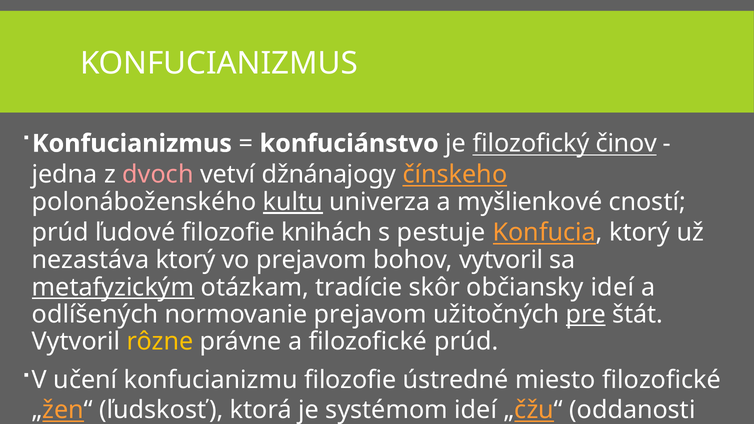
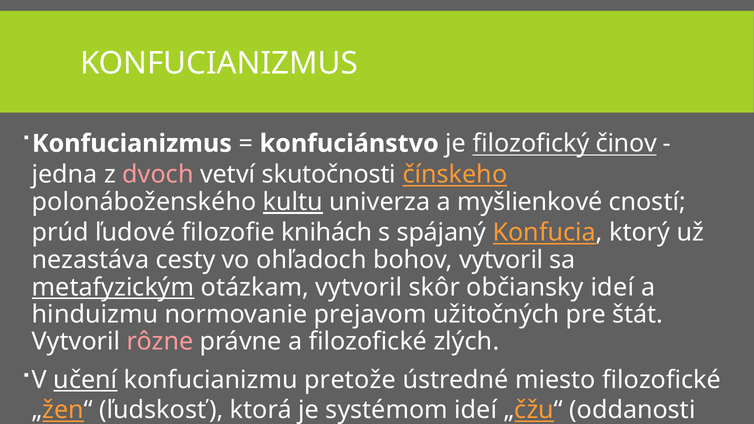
džnánajogy: džnánajogy -> skutočnosti (329, 174)
pestuje: pestuje -> spájaný (441, 232)
nezastáva ktorý: ktorý -> cesty (186, 260)
vo prejavom: prejavom -> ohľadoch (311, 260)
otázkam tradície: tradície -> vytvoril (359, 287)
odlíšených: odlíšených -> hinduizmu (95, 315)
pre underline: present -> none (586, 315)
rôzne colour: yellow -> pink (160, 342)
filozofické prúd: prúd -> zlých (466, 342)
učení underline: none -> present (85, 380)
konfucianizmu filozofie: filozofie -> pretože (350, 380)
